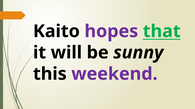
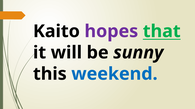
weekend colour: purple -> blue (114, 74)
